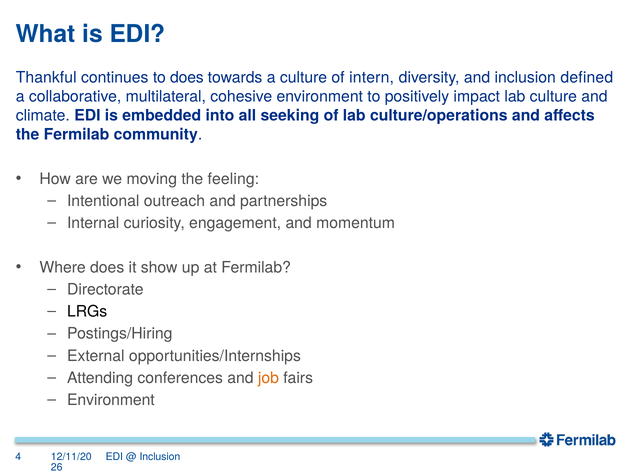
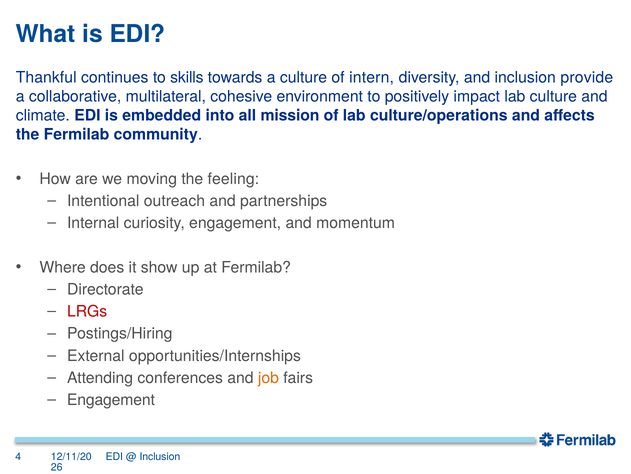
to does: does -> skills (187, 78)
defined: defined -> provide (587, 78)
seeking: seeking -> mission (290, 115)
LRGs colour: black -> red (87, 311)
Environment: Environment -> Engagement (111, 399)
